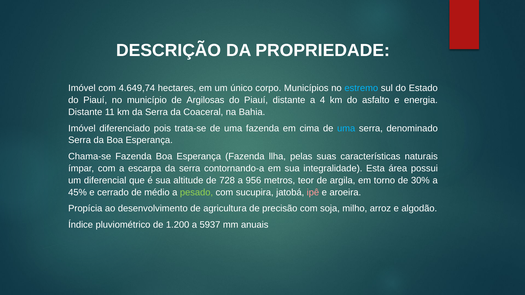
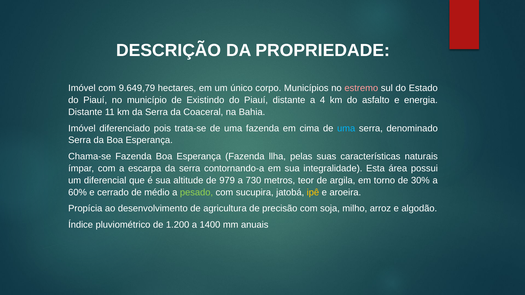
4.649,74: 4.649,74 -> 9.649,79 (137, 88)
estremo colour: light blue -> pink (361, 88)
Argilosas: Argilosas -> Existindo (205, 100)
728: 728 -> 979 (227, 181)
956: 956 -> 730 (253, 181)
45%: 45% -> 60% (78, 193)
ipê colour: pink -> yellow (313, 193)
5937: 5937 -> 1400 (210, 225)
